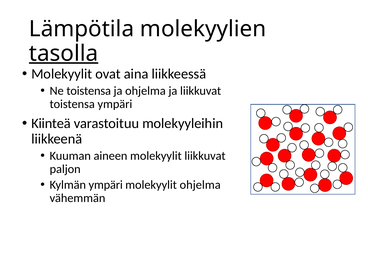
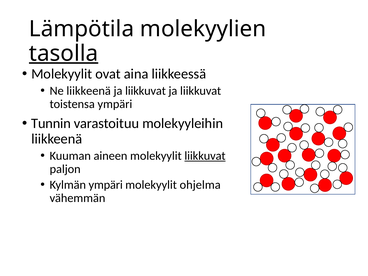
Ne toistensa: toistensa -> liikkeenä (89, 91)
ohjelma: ohjelma -> liikkuvat (146, 91)
Kiinteä: Kiinteä -> Tunnin (51, 123)
liikkuvat underline: none -> present (205, 156)
